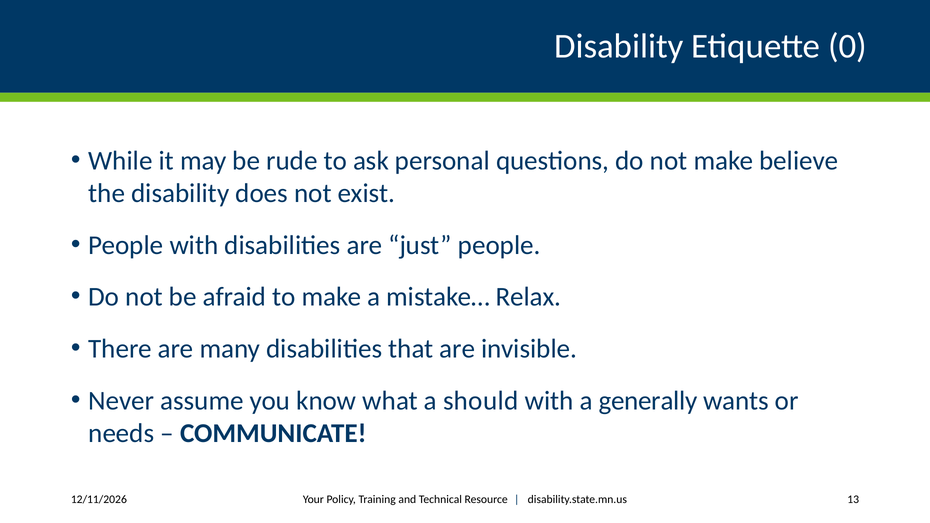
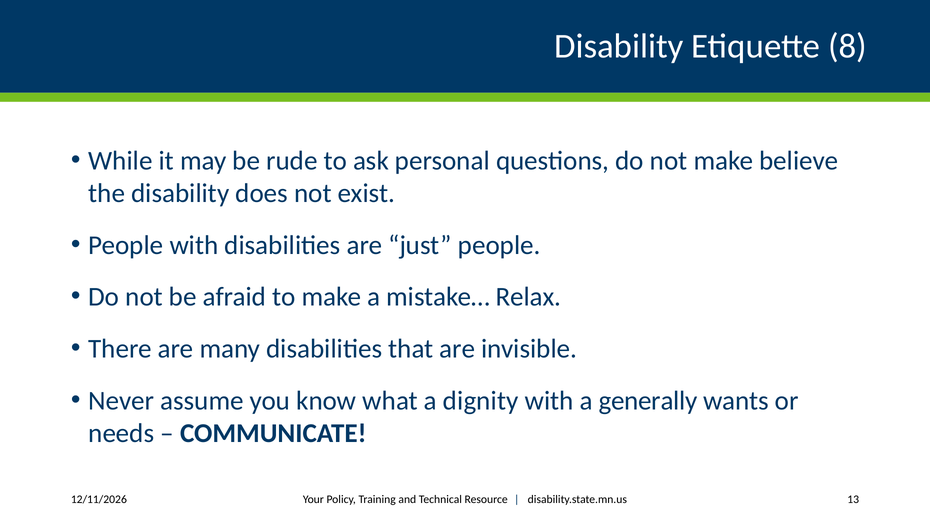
0: 0 -> 8 (847, 46)
should: should -> dignity (481, 401)
